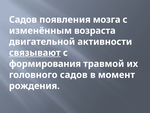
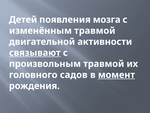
Садов: Садов -> Детей (23, 20)
изменённым возраста: возраста -> травмой (95, 31)
формирования: формирования -> произвольным (45, 64)
момент underline: none -> present (116, 75)
